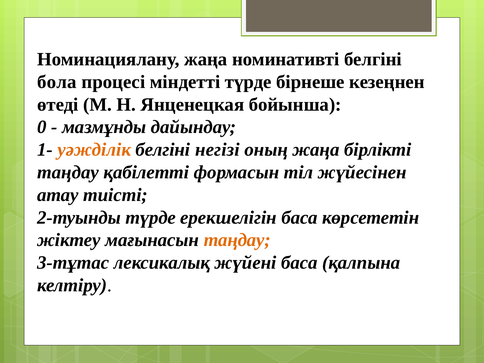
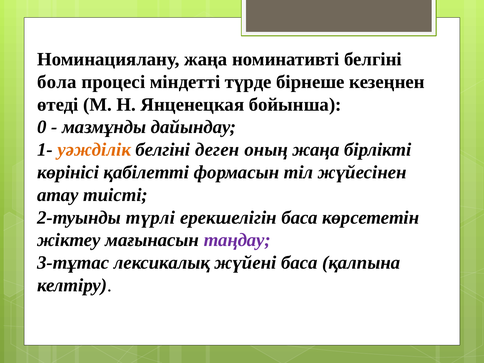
негізі: негізі -> деген (217, 150)
таңдау: таңдау -> көрінісі (68, 172)
2-туынды түрде: түрде -> түрлі (150, 217)
таңдау colour: orange -> purple (237, 240)
